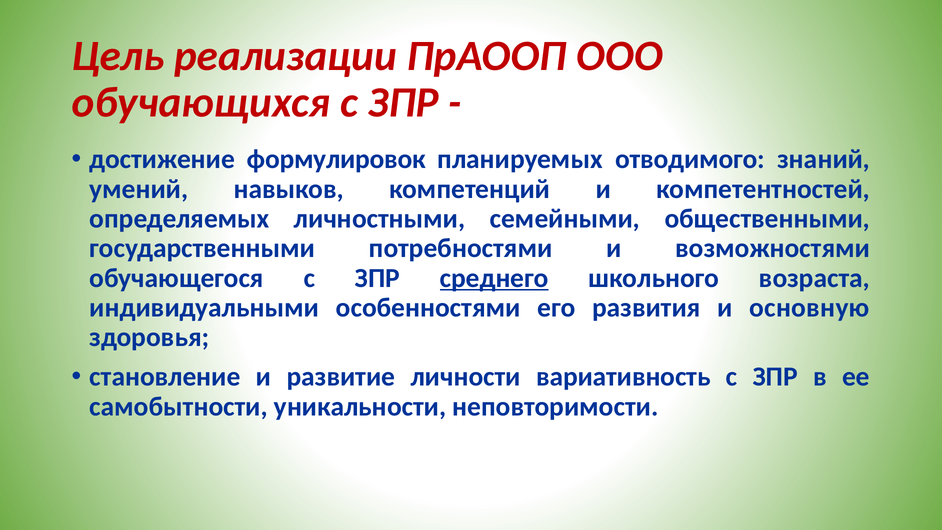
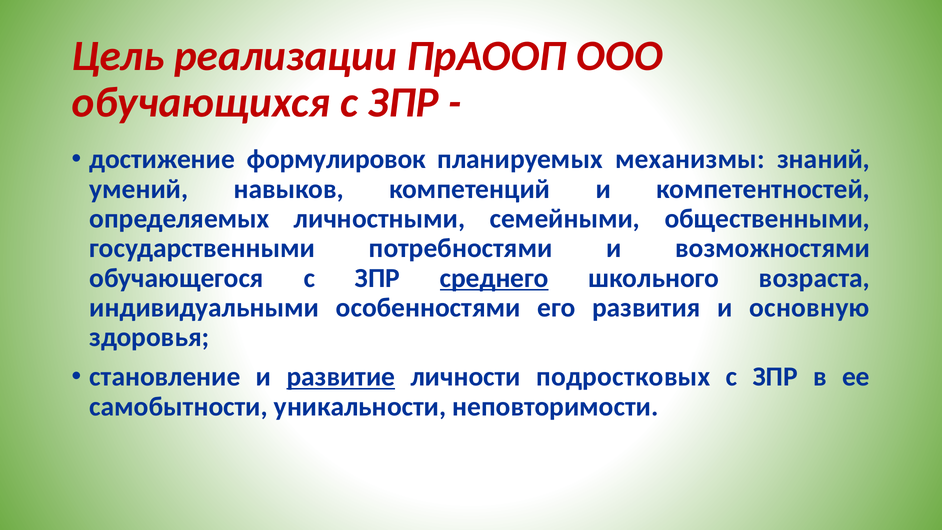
отводимого: отводимого -> механизмы (690, 159)
развитие underline: none -> present (341, 377)
вариативность: вариативность -> подростковых (623, 377)
